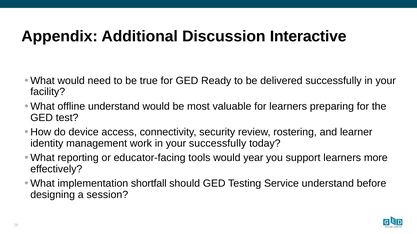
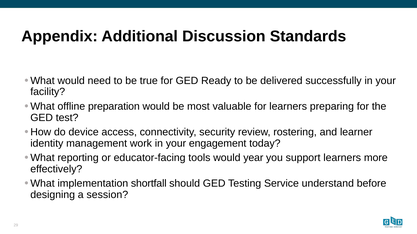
Interactive: Interactive -> Standards (308, 37)
offline understand: understand -> preparation (114, 107)
your successfully: successfully -> engagement (218, 144)
